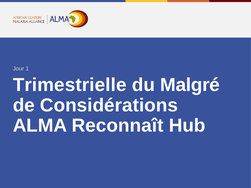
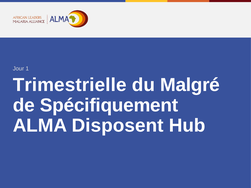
Considérations: Considérations -> Spécifiquement (109, 105)
Reconnaît: Reconnaît -> Disposent (118, 126)
